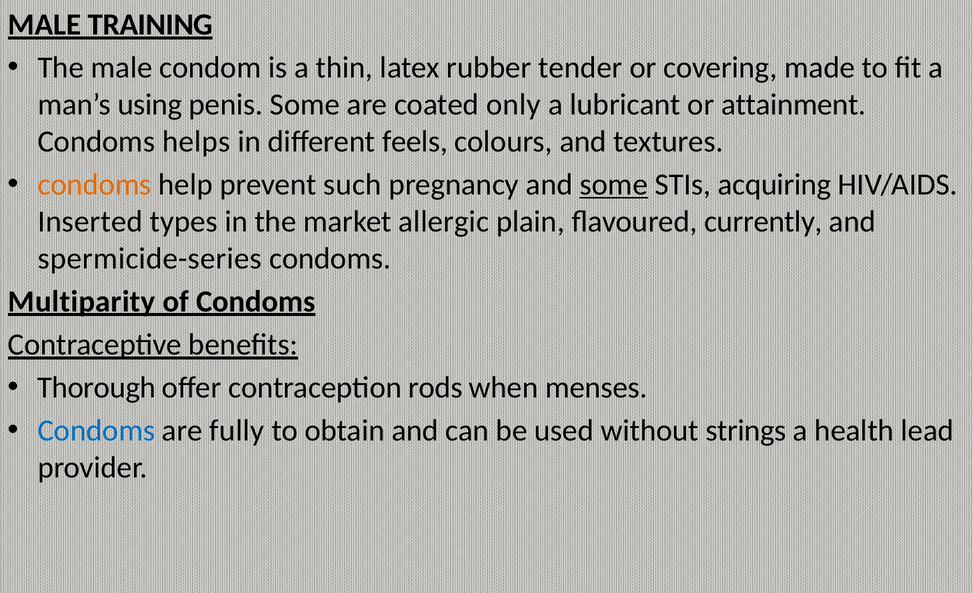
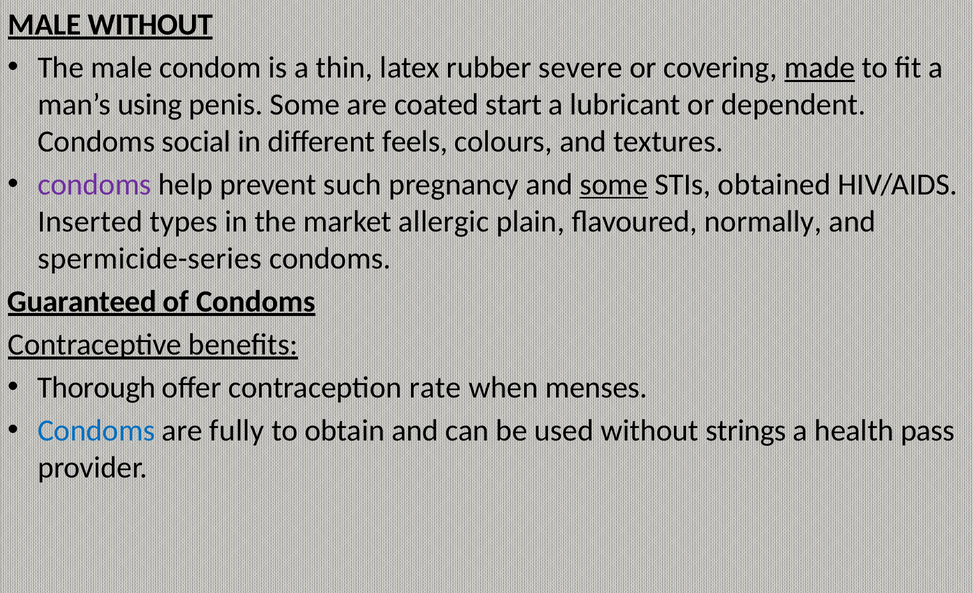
MALE TRAINING: TRAINING -> WITHOUT (150, 25)
tender: tender -> severe (580, 68)
made underline: none -> present (820, 68)
only: only -> start (514, 105)
attainment: attainment -> dependent (794, 105)
helps: helps -> social (197, 142)
condoms colour: orange -> purple (95, 185)
acquiring: acquiring -> obtained (774, 185)
currently: currently -> normally (763, 222)
Multiparity: Multiparity -> Guaranteed (82, 302)
rods: rods -> rate (435, 388)
lead: lead -> pass (928, 431)
